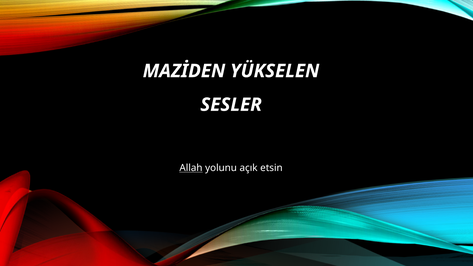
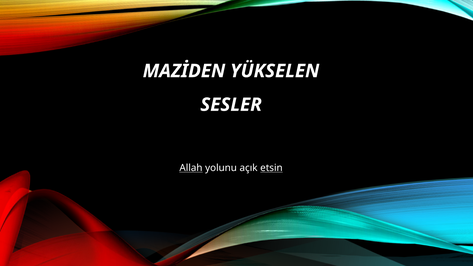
etsin underline: none -> present (271, 168)
